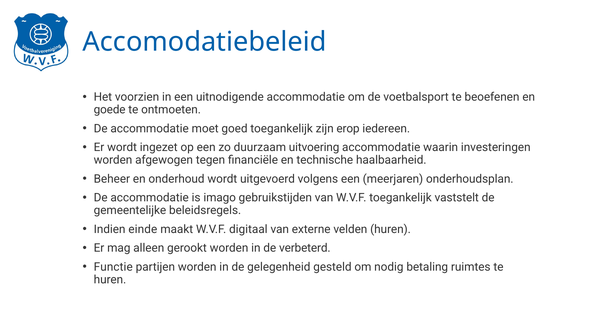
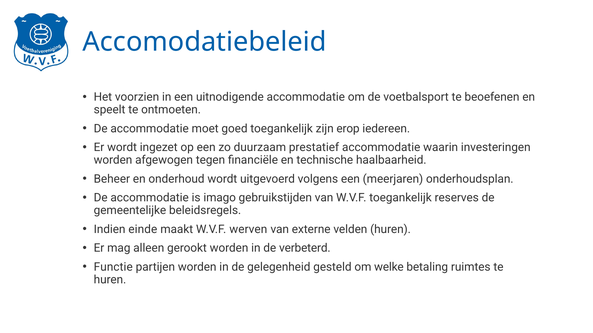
goede: goede -> speelt (110, 110)
uitvoering: uitvoering -> prestatief (314, 148)
vaststelt: vaststelt -> reserves (457, 198)
digitaal: digitaal -> werven (248, 230)
nodig: nodig -> welke (389, 267)
